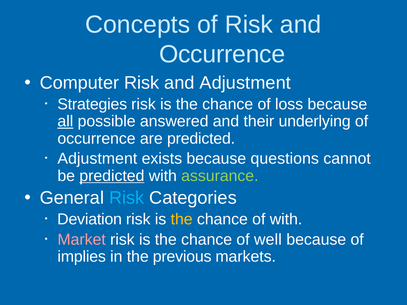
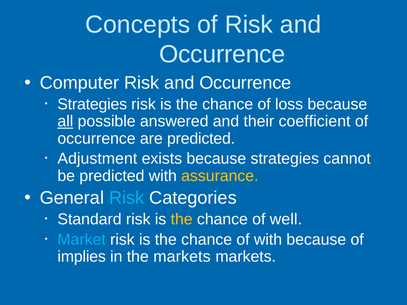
Adjustment: Adjustment -> Occurrence (245, 83)
underlying: underlying -> coefficient (315, 122)
because questions: questions -> strategies (285, 159)
predicted underline: present -> none (112, 176)
assurance colour: light green -> yellow (220, 176)
Deviation: Deviation -> Standard (90, 219)
of with: with -> well (286, 219)
Market colour: pink -> light blue (82, 240)
of well: well -> with (268, 240)
the previous: previous -> markets (182, 257)
